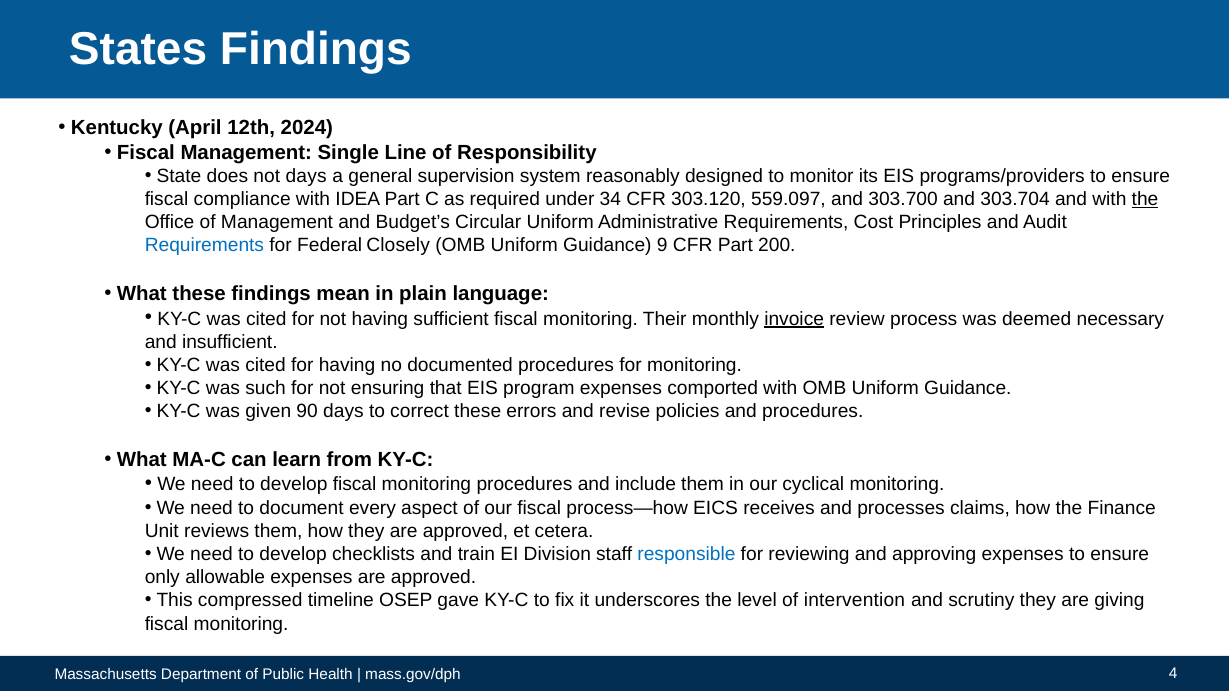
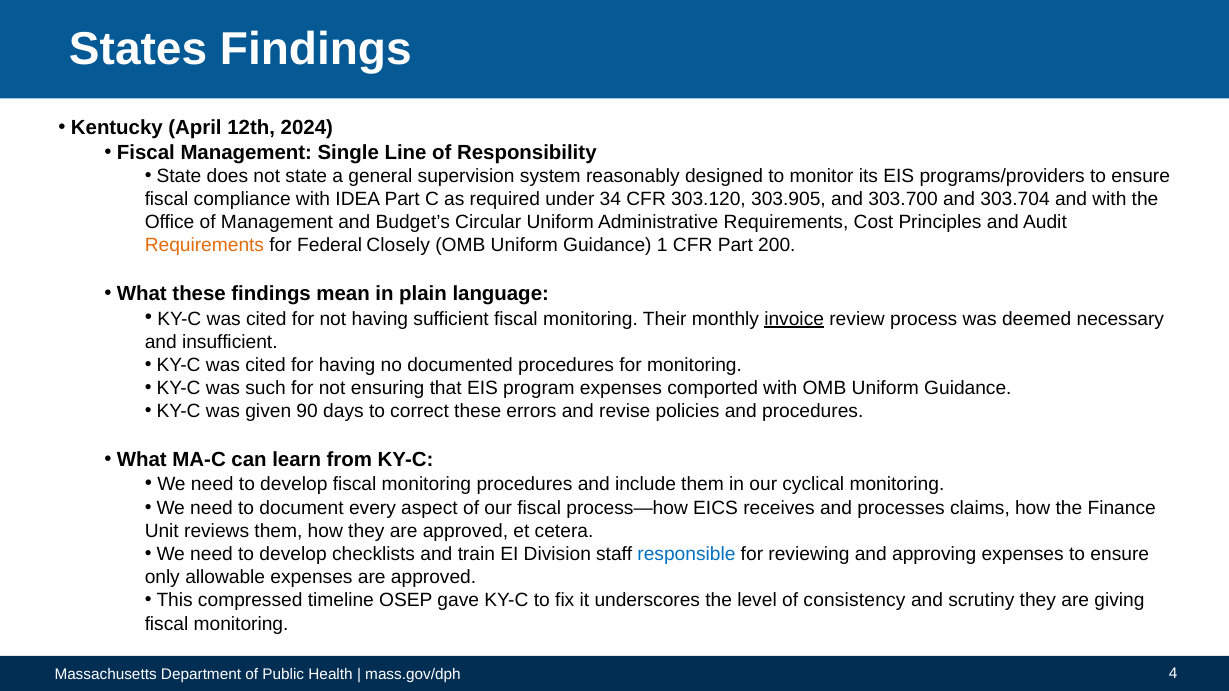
not days: days -> state (306, 176)
559.097: 559.097 -> 303.905 (788, 199)
the underline: present -> none (1145, 199)
Requirements colour: blue -> orange (204, 246)
9: 9 -> 1 (662, 246)
intervention: intervention -> consistency (855, 600)
